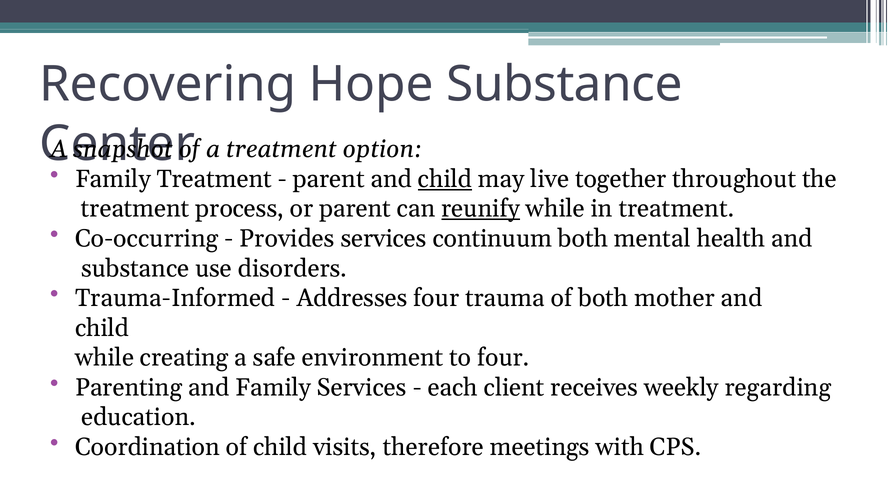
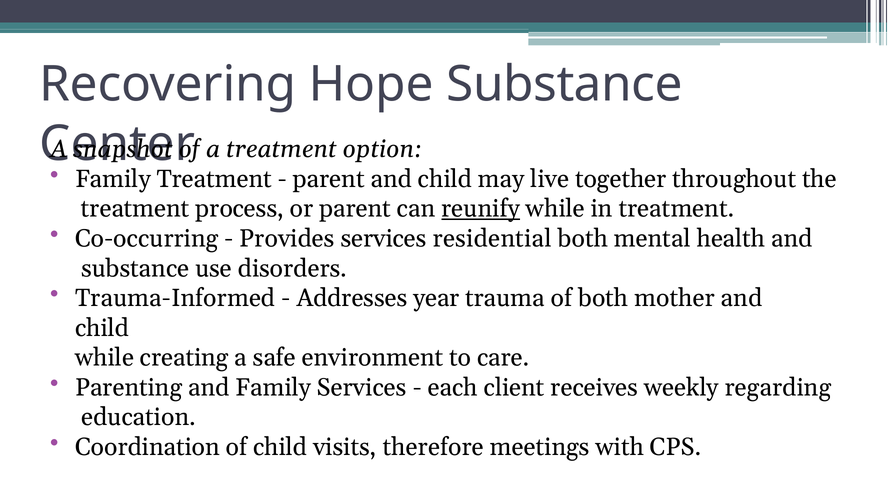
child underline: present -> none (445, 179)
continuum: continuum -> residential (492, 239)
Addresses four: four -> year (436, 298)
to four: four -> care (503, 358)
